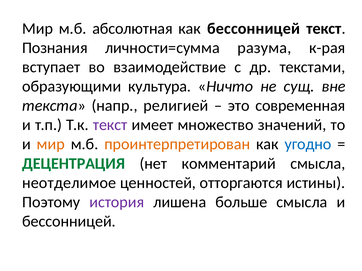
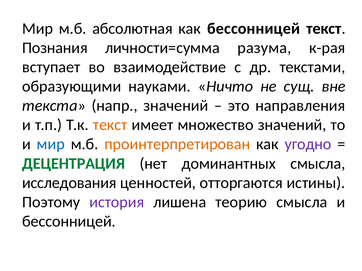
культура: культура -> науками (159, 87)
напр религией: религией -> значений (176, 106)
современная: современная -> направления (300, 106)
текст colour: purple -> orange (110, 125)
мир colour: orange -> blue (51, 144)
угодно colour: blue -> purple (308, 144)
комментарий: комментарий -> доминантных (229, 164)
неотделимое: неотделимое -> исследования (69, 183)
больше: больше -> теорию (241, 202)
